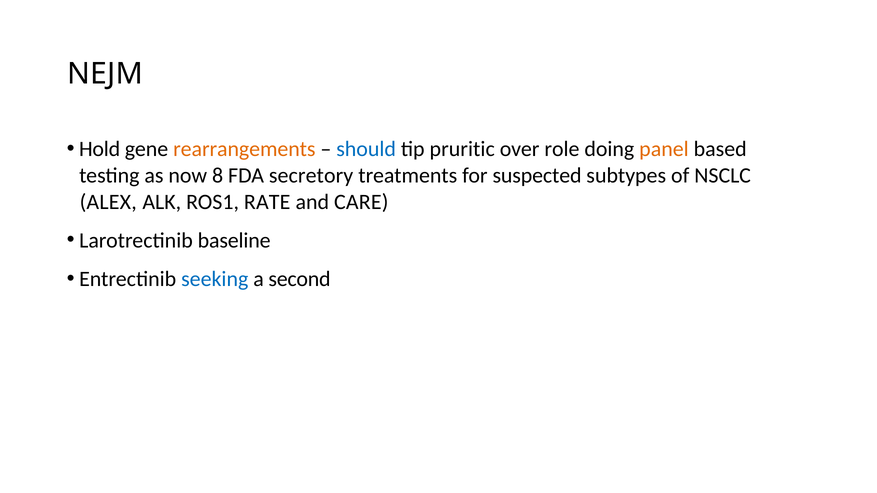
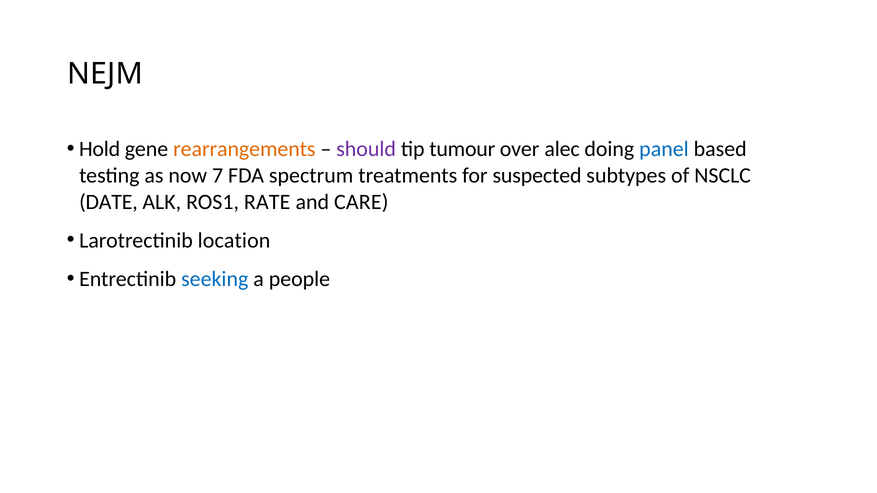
should colour: blue -> purple (366, 149)
pruritic: pruritic -> tumour (462, 149)
role: role -> alec (562, 149)
panel colour: orange -> blue (664, 149)
8: 8 -> 7 (218, 176)
secretory: secretory -> spectrum (311, 176)
ALEX: ALEX -> DATE (108, 202)
baseline: baseline -> location (234, 241)
second: second -> people (299, 279)
